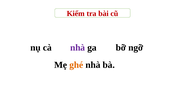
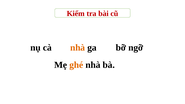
nhà colour: purple -> orange (78, 48)
